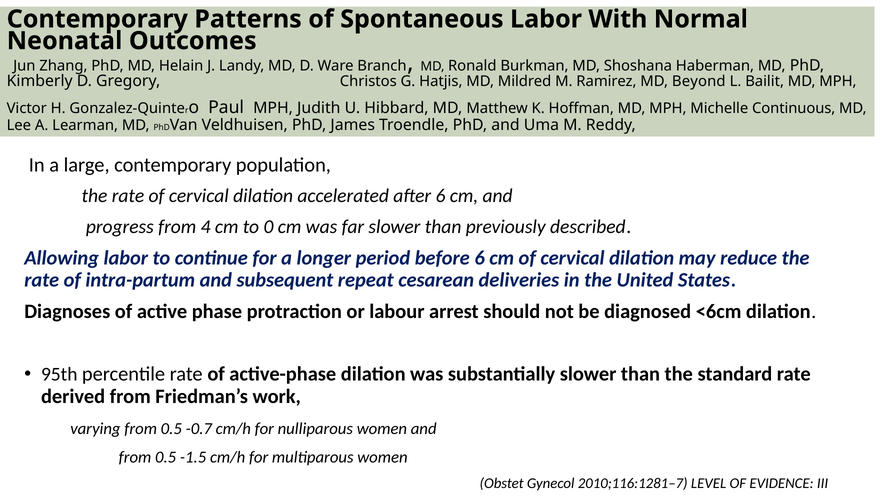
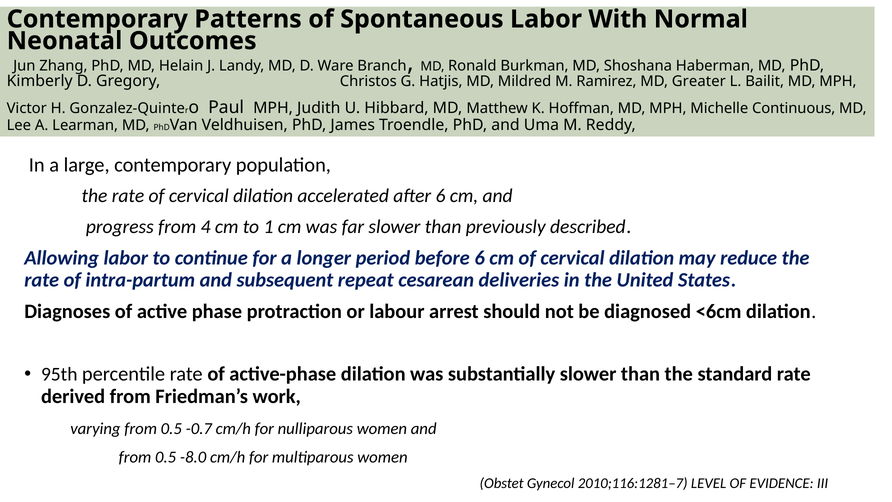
Beyond: Beyond -> Greater (699, 81)
0: 0 -> 1 (268, 227)
-1.5: -1.5 -> -8.0 (193, 457)
